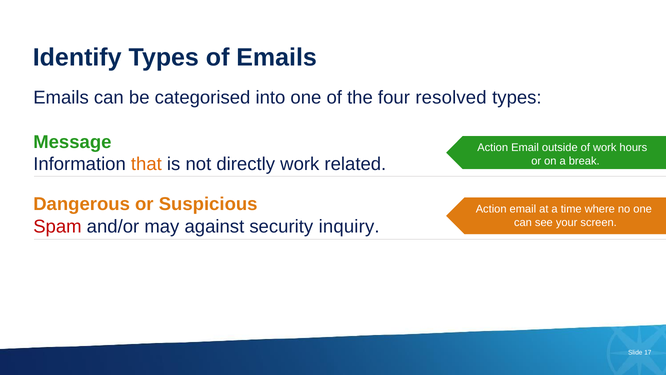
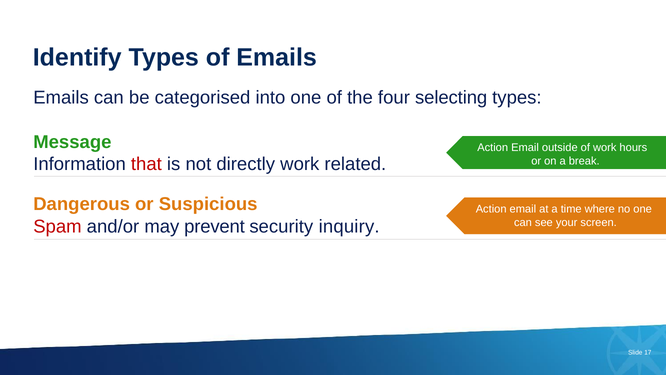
resolved: resolved -> selecting (451, 97)
that colour: orange -> red (146, 164)
against: against -> prevent (214, 226)
